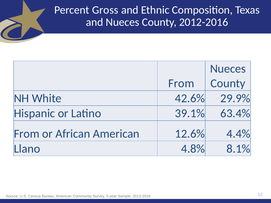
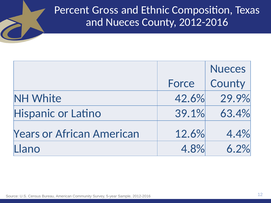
From: From -> Force (181, 83)
From: From -> Years (27, 134)
8.1%: 8.1% -> 6.2% (238, 149)
